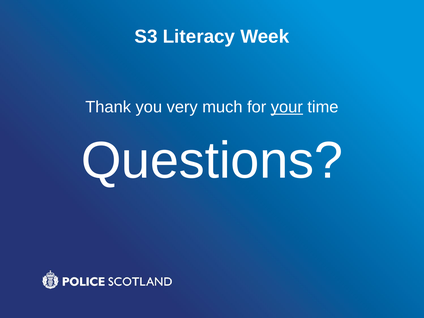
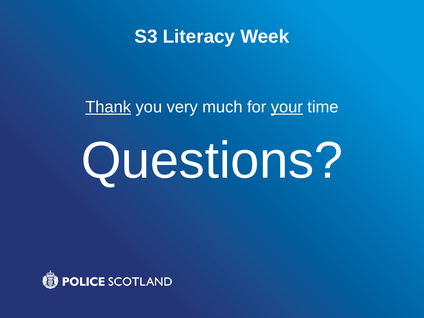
Thank underline: none -> present (108, 107)
